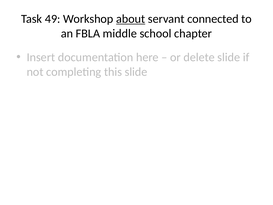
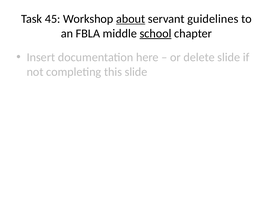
49: 49 -> 45 (53, 19)
connected: connected -> guidelines (213, 19)
school underline: none -> present (156, 33)
